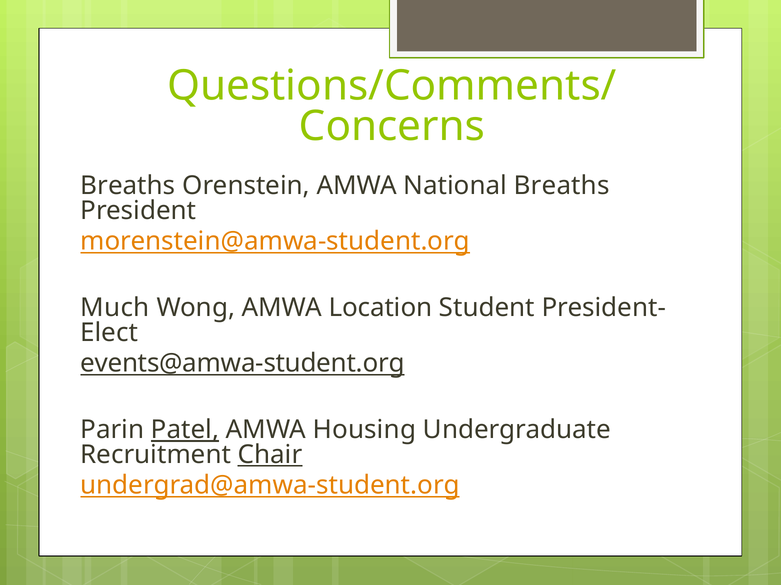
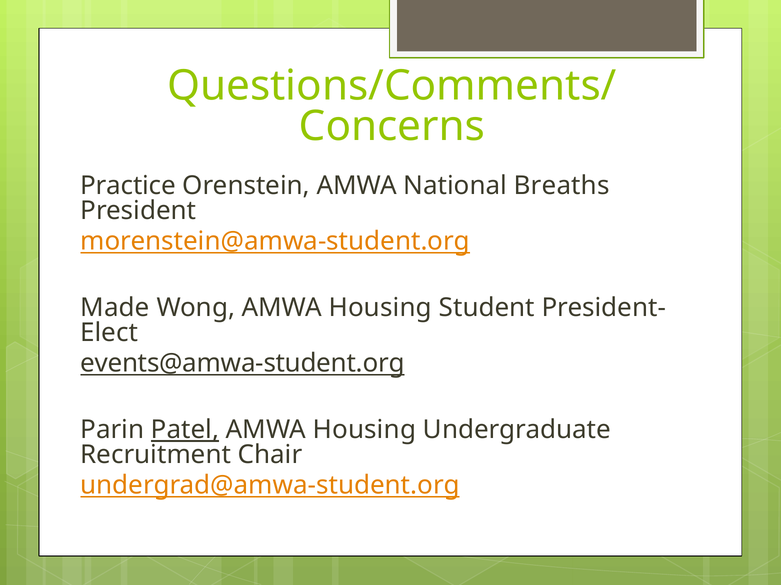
Breaths: Breaths -> Practice (128, 186)
Much: Much -> Made (115, 308)
Wong AMWA Location: Location -> Housing (380, 308)
Chair underline: present -> none (270, 455)
